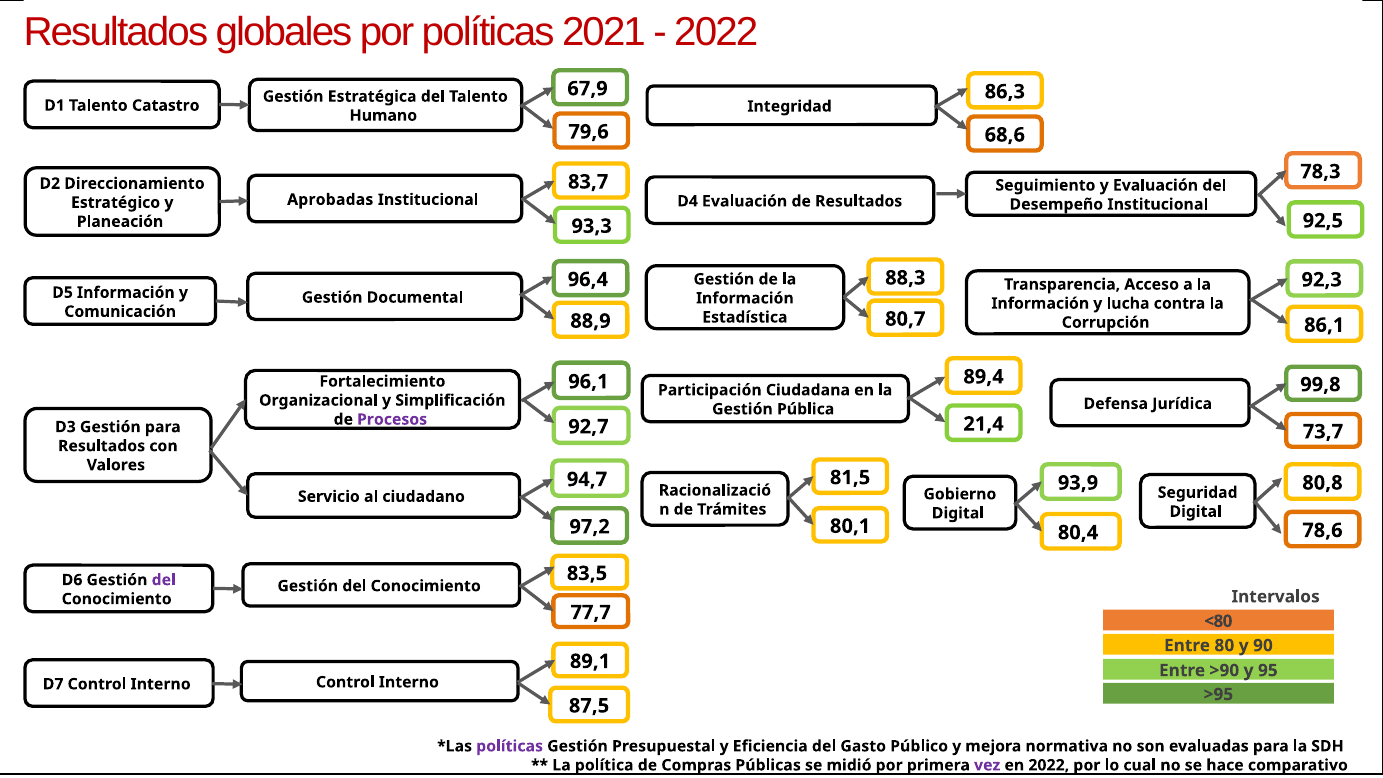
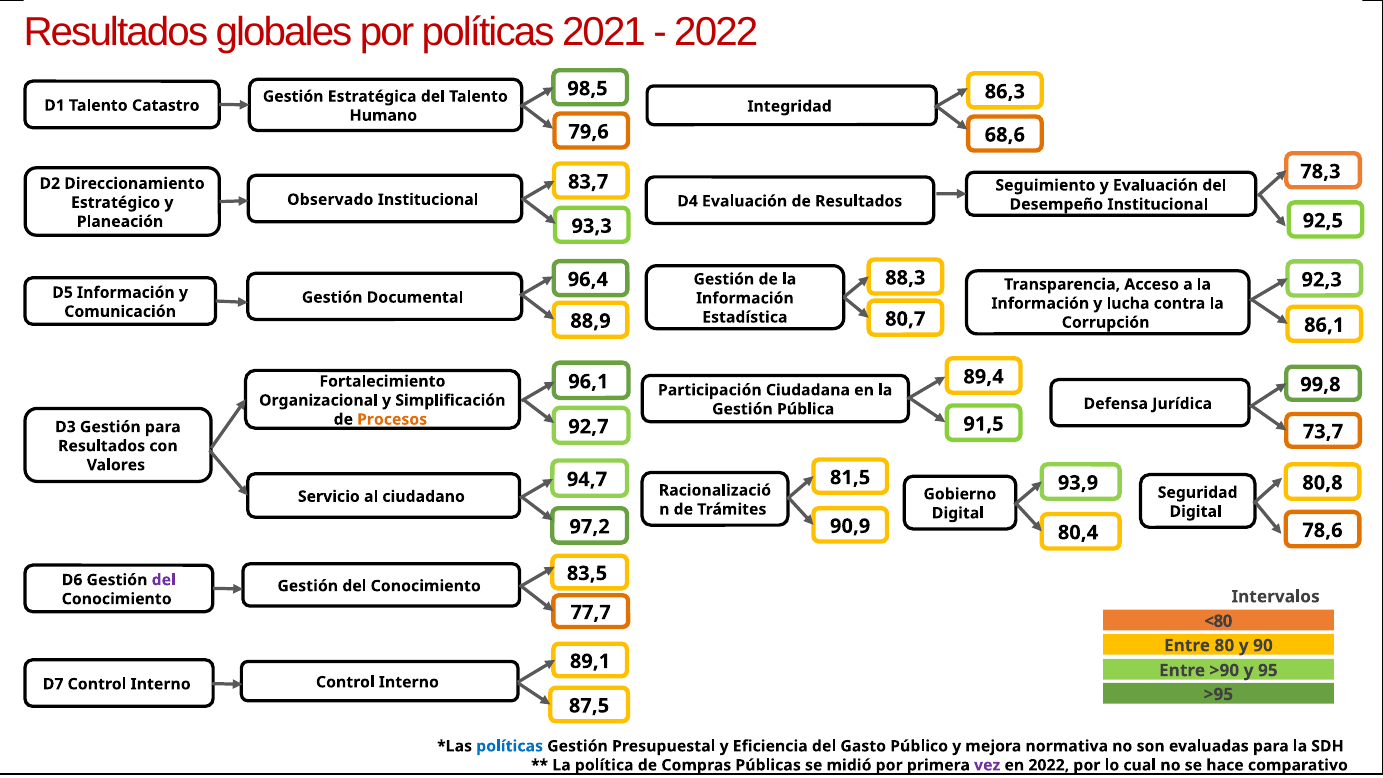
67,9: 67,9 -> 98,5 (587, 89)
Aprobadas: Aprobadas -> Observado (330, 200)
Procesos colour: purple -> orange (392, 419)
21,4: 21,4 -> 91,5 (984, 424)
80,1: 80,1 -> 90,9 (850, 526)
políticas colour: purple -> blue (510, 746)
